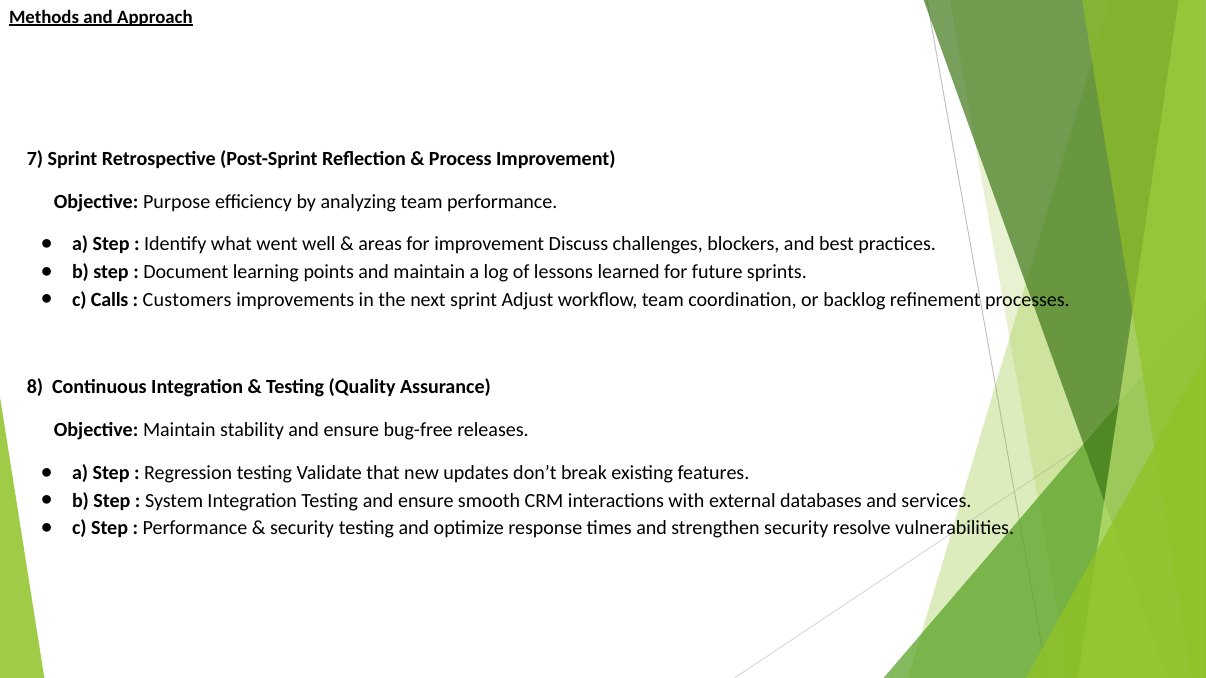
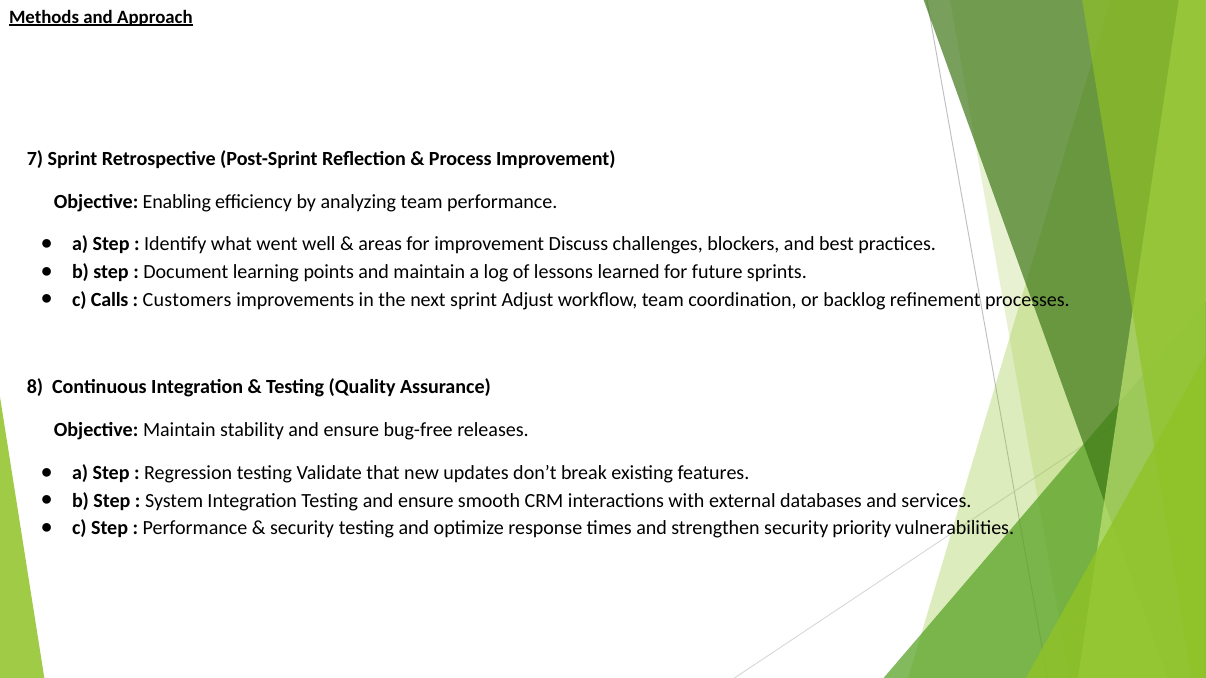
Purpose: Purpose -> Enabling (177, 202)
resolve: resolve -> priority (862, 528)
